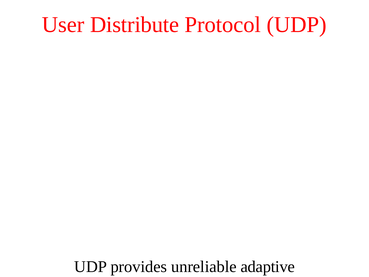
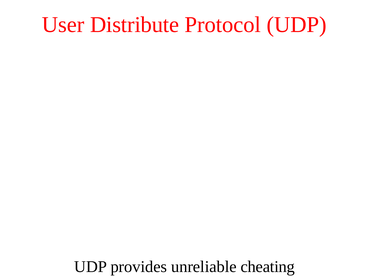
adaptive: adaptive -> cheating (268, 266)
